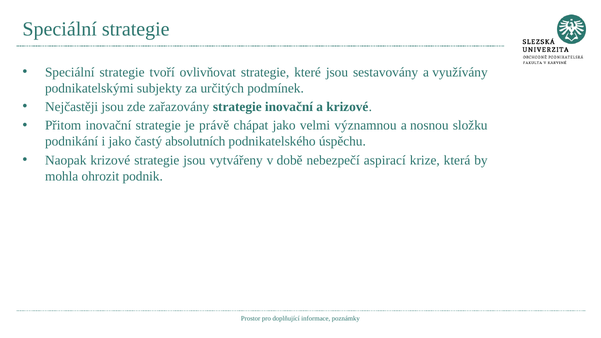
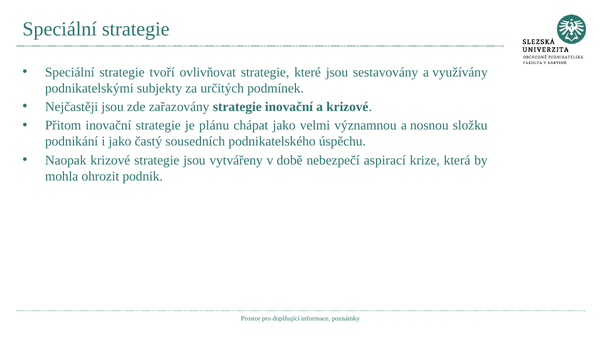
právě: právě -> plánu (214, 126)
absolutních: absolutních -> sousedních (195, 142)
